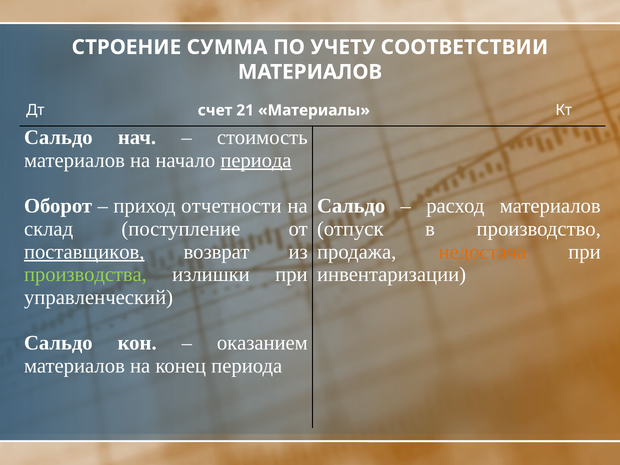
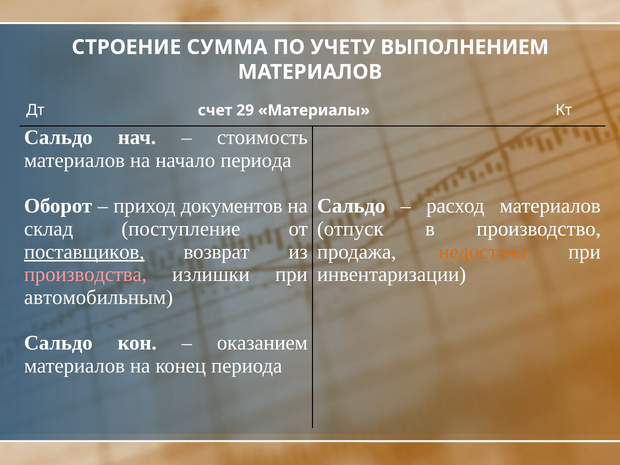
СООТВЕТСТВИИ: СООТВЕТСТВИИ -> ВЫПОЛНЕНИЕМ (465, 47)
21: 21 -> 29 (245, 110)
периода underline: present -> none (256, 160)
отчетности: отчетности -> документов (232, 206)
производства colour: light green -> pink (85, 275)
управленческий: управленческий -> автомобильным (99, 297)
